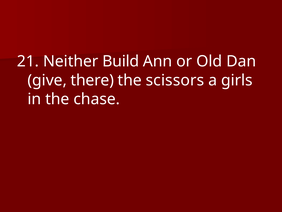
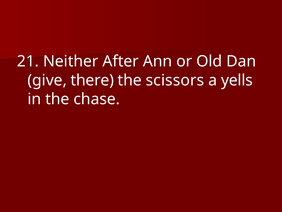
Build: Build -> After (121, 61)
girls: girls -> yells (237, 80)
